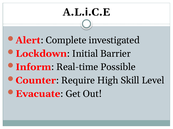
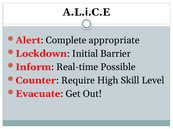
investigated: investigated -> appropriate (114, 40)
